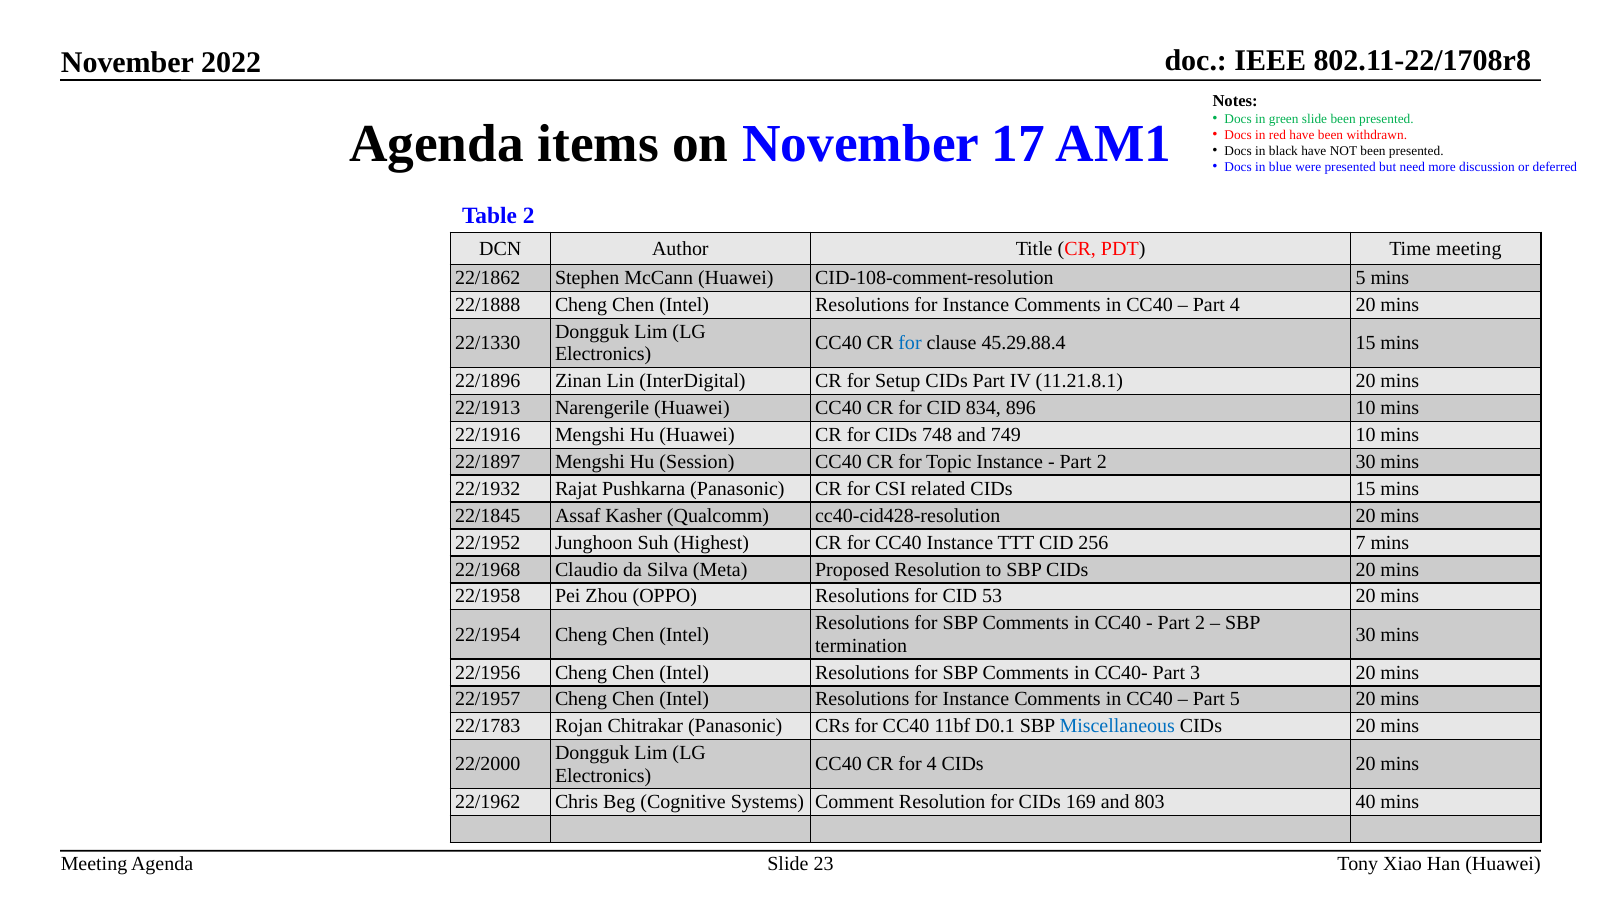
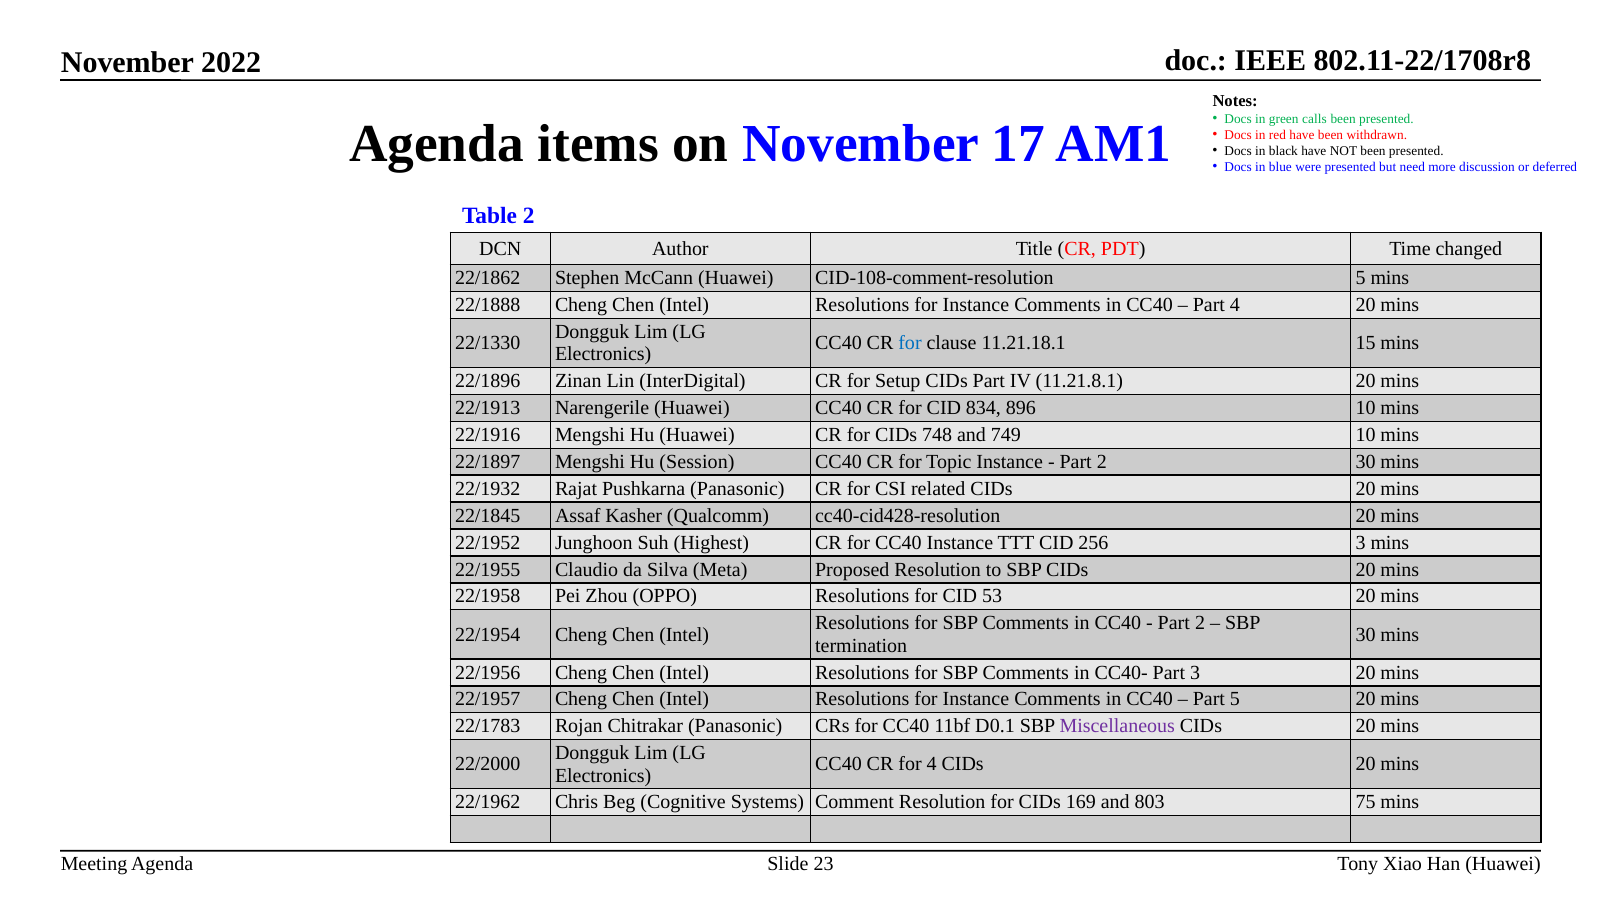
green slide: slide -> calls (1314, 119)
Time meeting: meeting -> changed (1469, 248)
45.29.88.4: 45.29.88.4 -> 11.21.18.1 (1024, 343)
related CIDs 15: 15 -> 20 (1366, 488)
256 7: 7 -> 3 (1361, 542)
22/1968: 22/1968 -> 22/1955 (488, 569)
Miscellaneous colour: blue -> purple (1117, 726)
40: 40 -> 75 (1366, 802)
